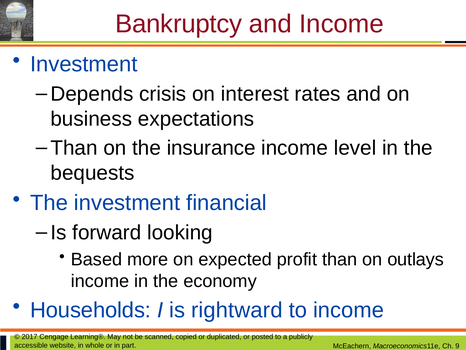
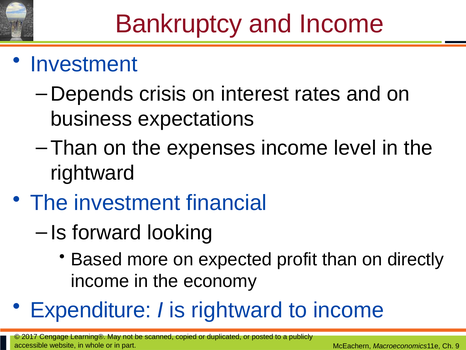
insurance: insurance -> expenses (211, 148)
bequests: bequests -> rightward (93, 173)
outlays: outlays -> directly (416, 259)
Households: Households -> Expenditure (91, 310)
